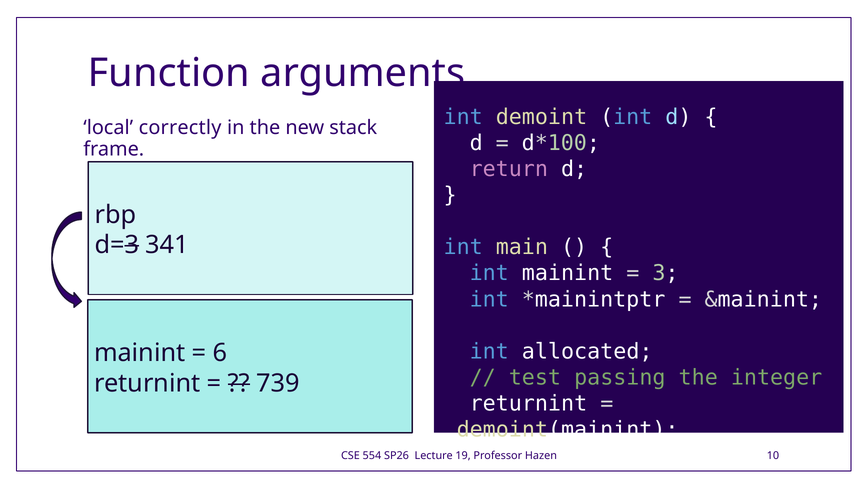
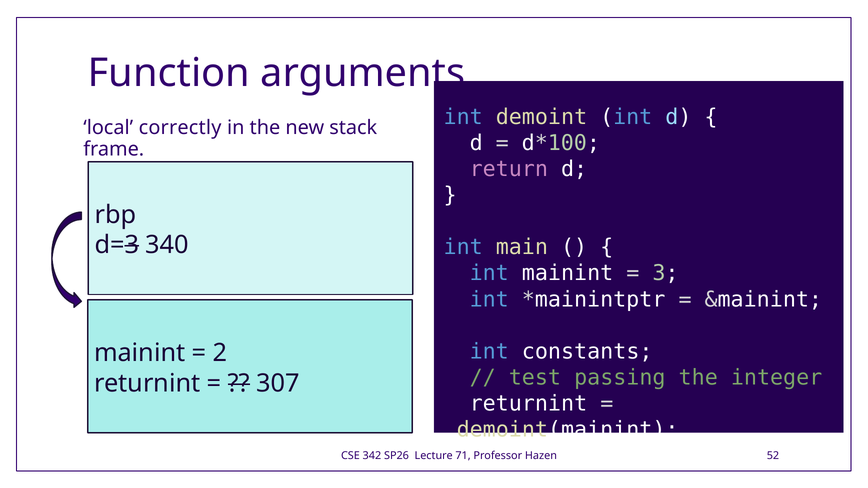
341: 341 -> 340 (167, 245)
allocated: allocated -> constants (587, 352)
6: 6 -> 2 (220, 353)
739: 739 -> 307 (278, 383)
554: 554 -> 342 (372, 456)
19: 19 -> 71 (463, 456)
10: 10 -> 52 (773, 456)
